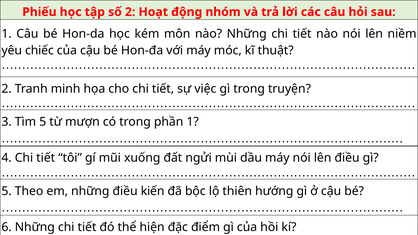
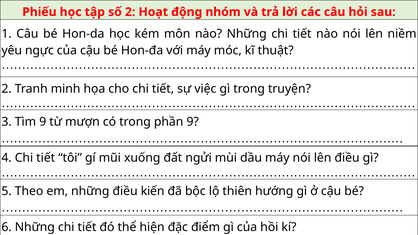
chiếc: chiếc -> ngực (39, 50)
Tìm 5: 5 -> 9 (43, 122)
phần 1: 1 -> 9 (193, 122)
